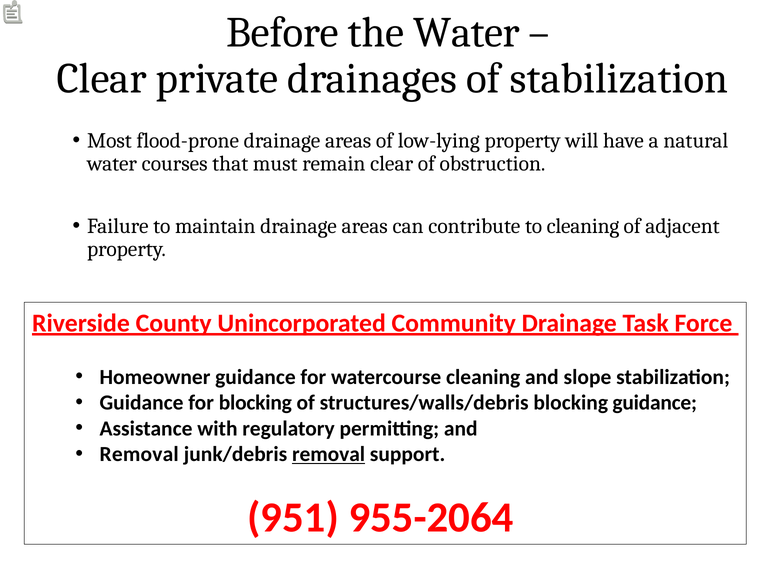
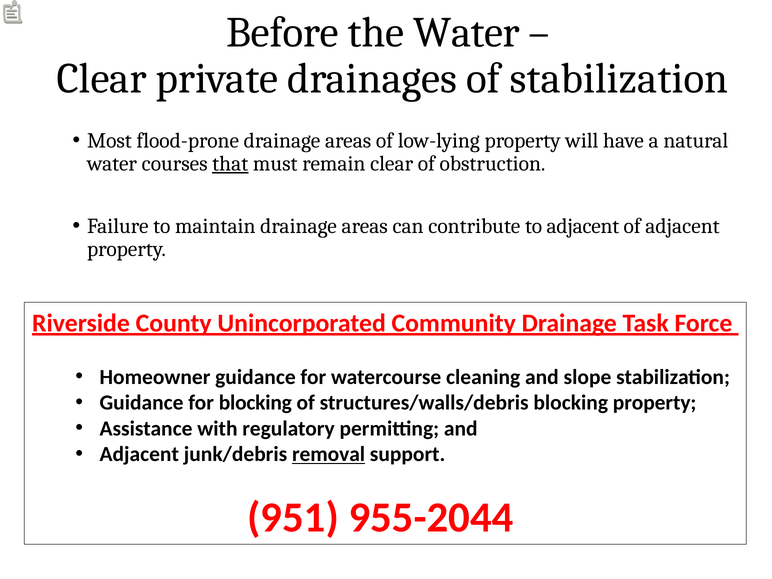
that underline: none -> present (230, 164)
to cleaning: cleaning -> adjacent (583, 226)
blocking guidance: guidance -> property (655, 403)
Removal: Removal -> Adjacent (139, 454)
955-2064: 955-2064 -> 955-2044 (431, 518)
